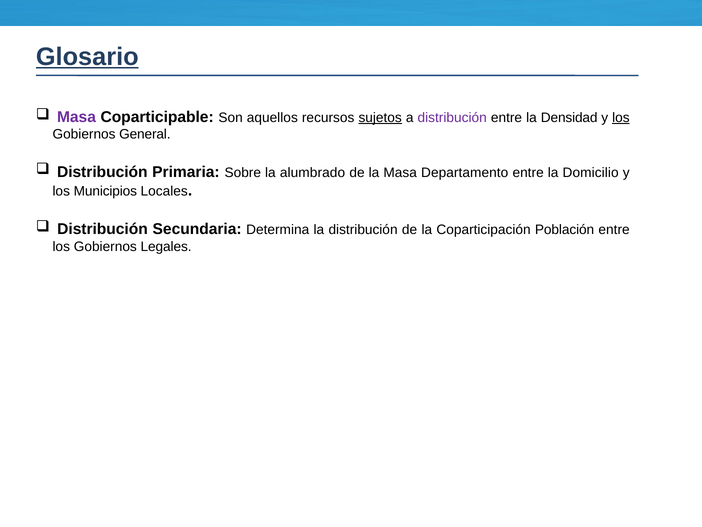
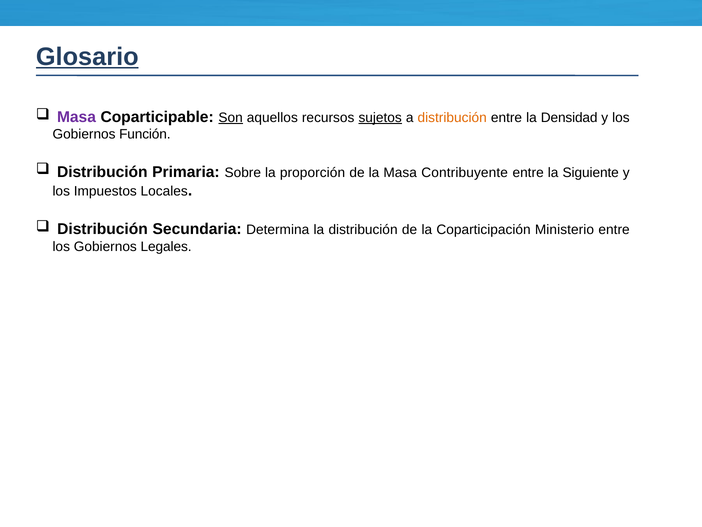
Son underline: none -> present (231, 117)
distribución colour: purple -> orange (452, 117)
los underline: present -> none (621, 117)
General: General -> Función (145, 134)
alumbrado: alumbrado -> proporción (312, 172)
Departamento: Departamento -> Contribuyente (465, 172)
Domicilio: Domicilio -> Siguiente (591, 172)
Municipios: Municipios -> Impuestos (105, 191)
Población: Población -> Ministerio (564, 230)
